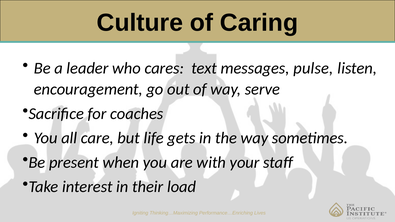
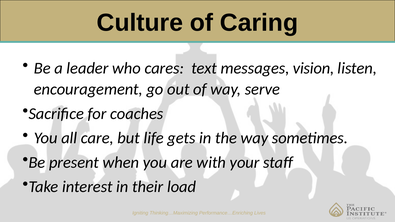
pulse: pulse -> vision (314, 68)
